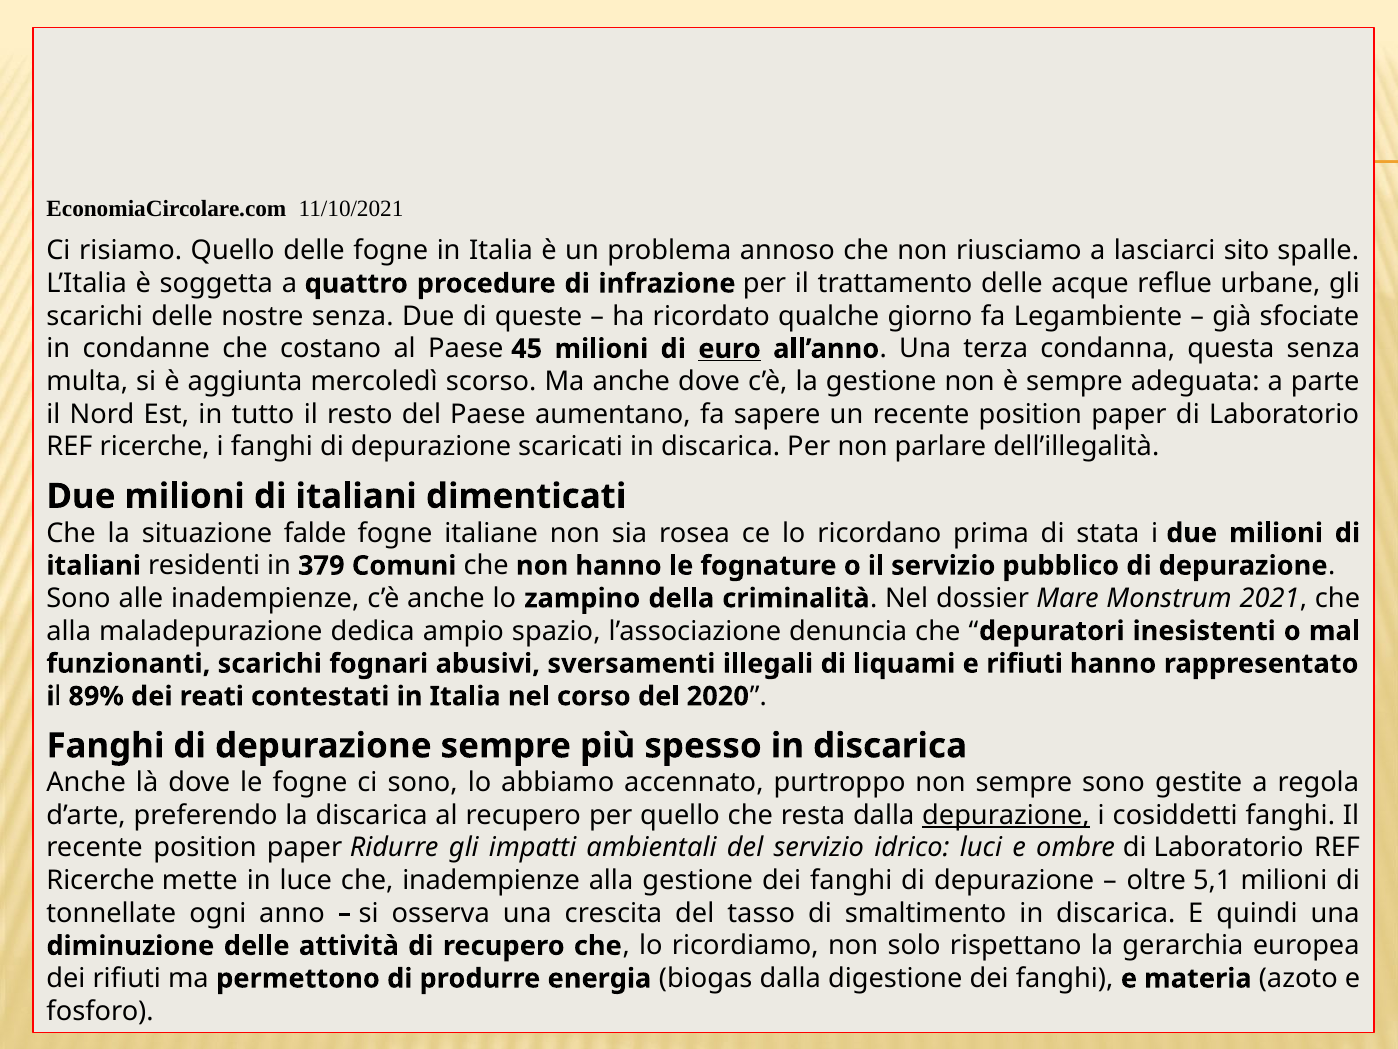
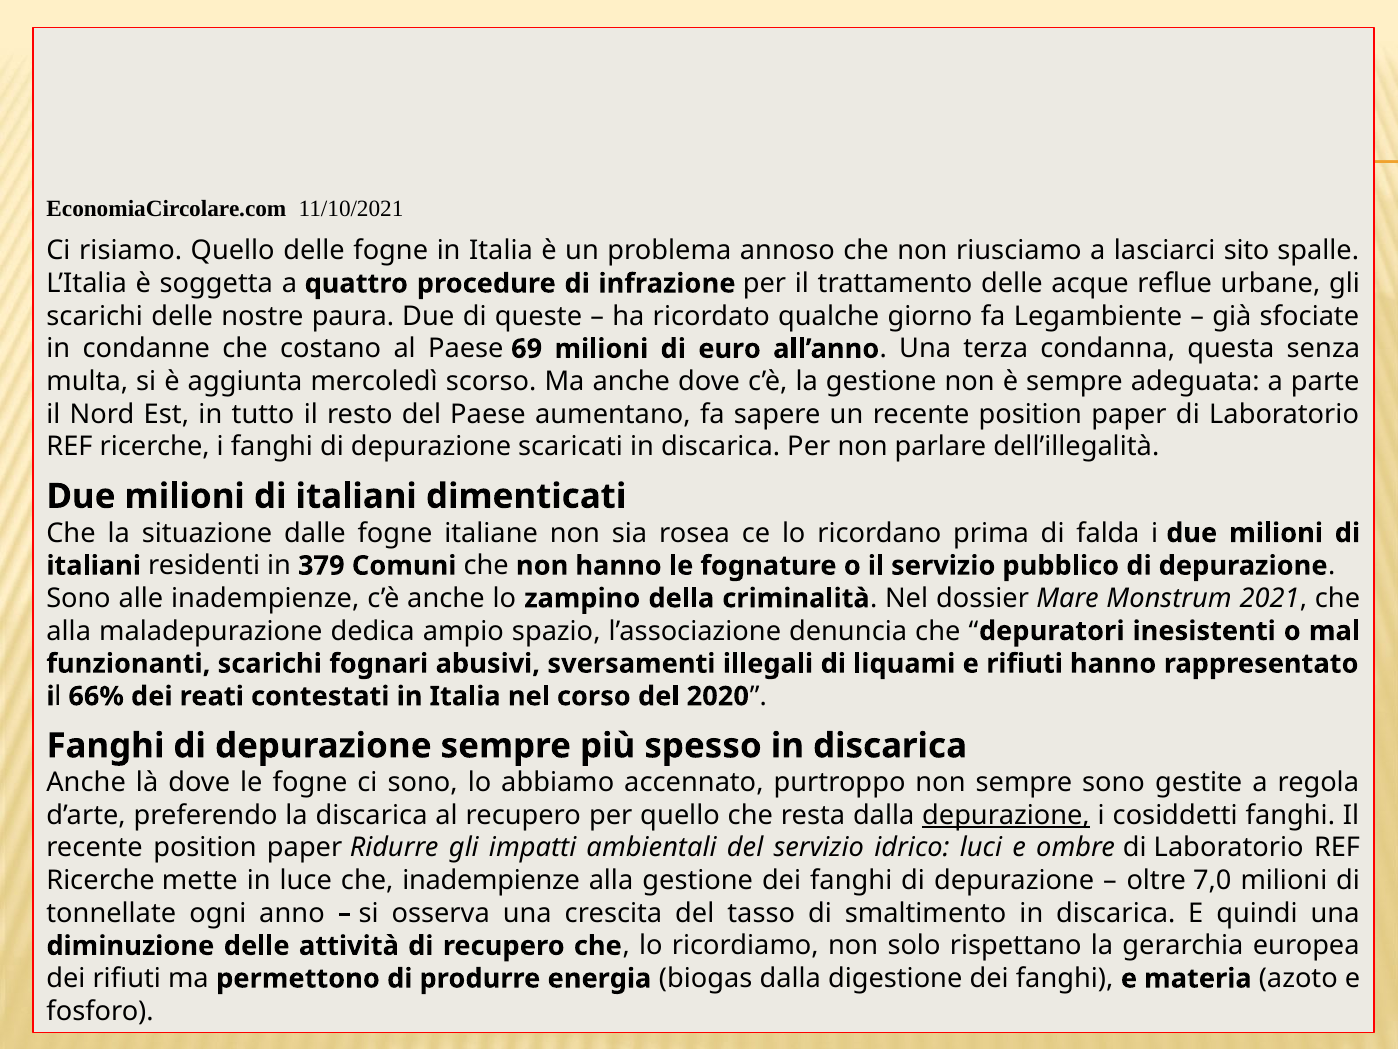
nostre senza: senza -> paura (353, 316)
45: 45 -> 69 (527, 349)
euro underline: present -> none (730, 349)
falde: falde -> dalle (315, 533)
stata: stata -> falda (1108, 533)
89%: 89% -> 66% (96, 696)
5,1: 5,1 -> 7,0 (1212, 880)
